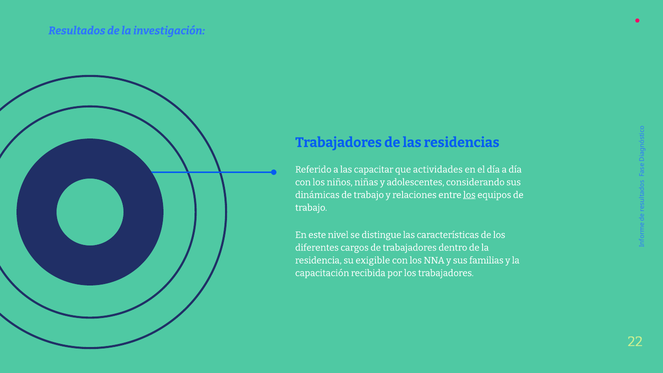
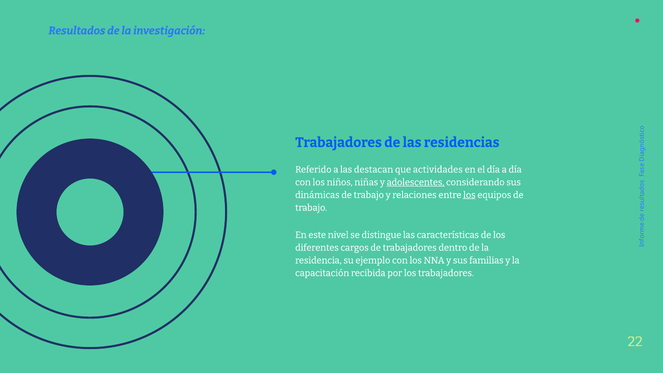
capacitar: capacitar -> destacan (374, 170)
adolescentes underline: none -> present (416, 182)
exigible: exigible -> ejemplo (373, 260)
